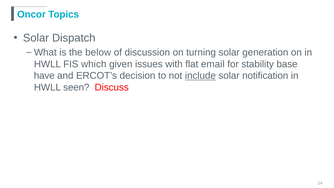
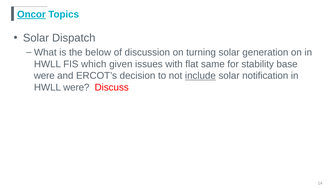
Oncor underline: none -> present (31, 14)
email: email -> same (213, 64)
have: have -> were (44, 76)
HWLL seen: seen -> were (76, 87)
